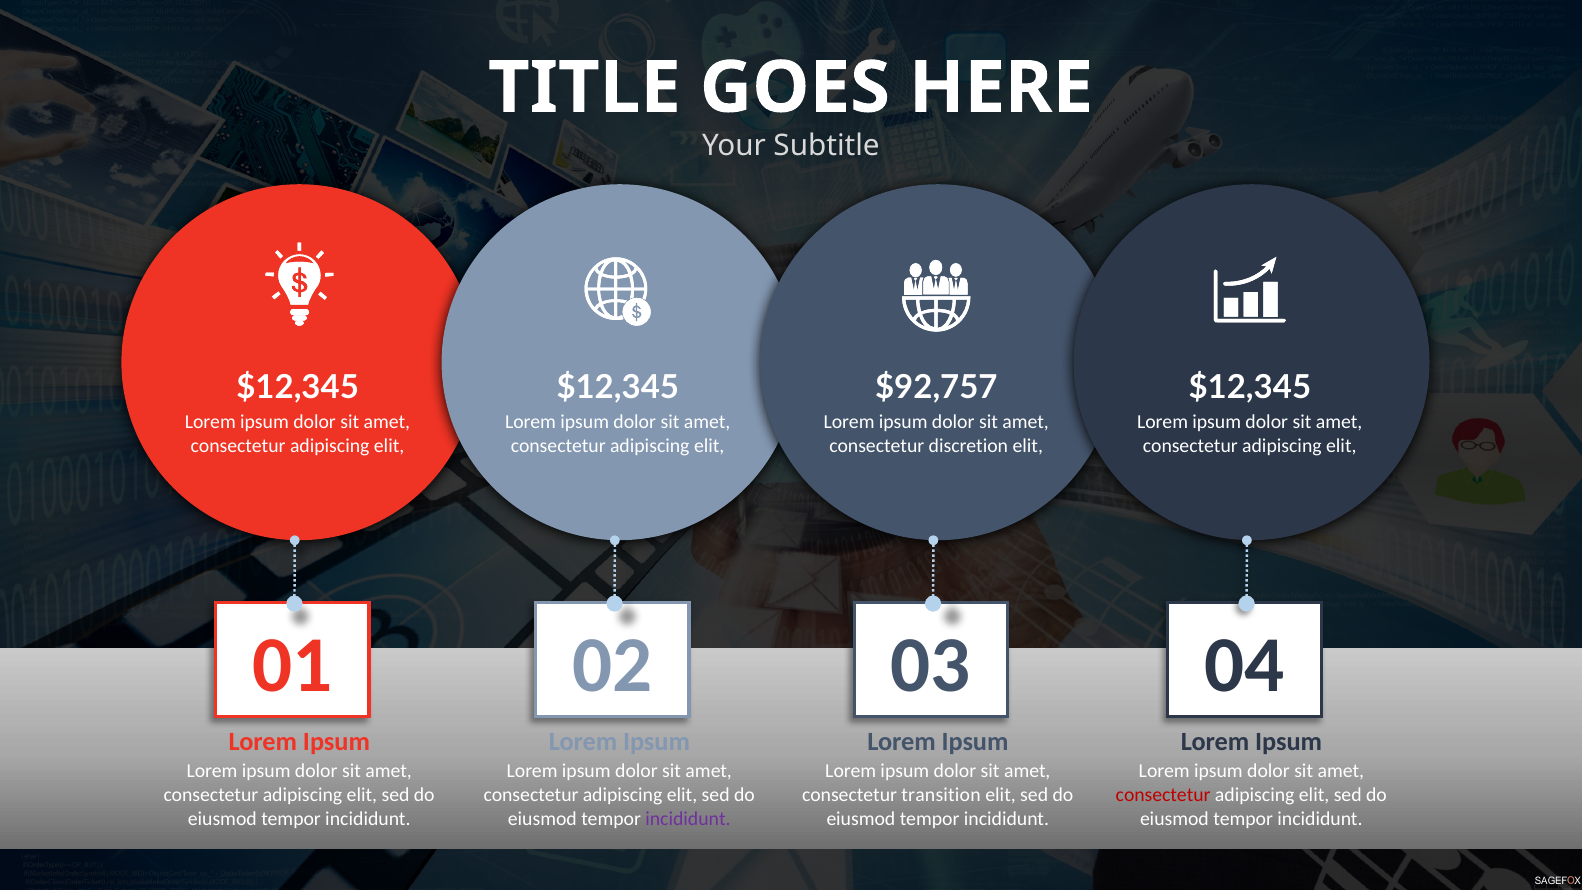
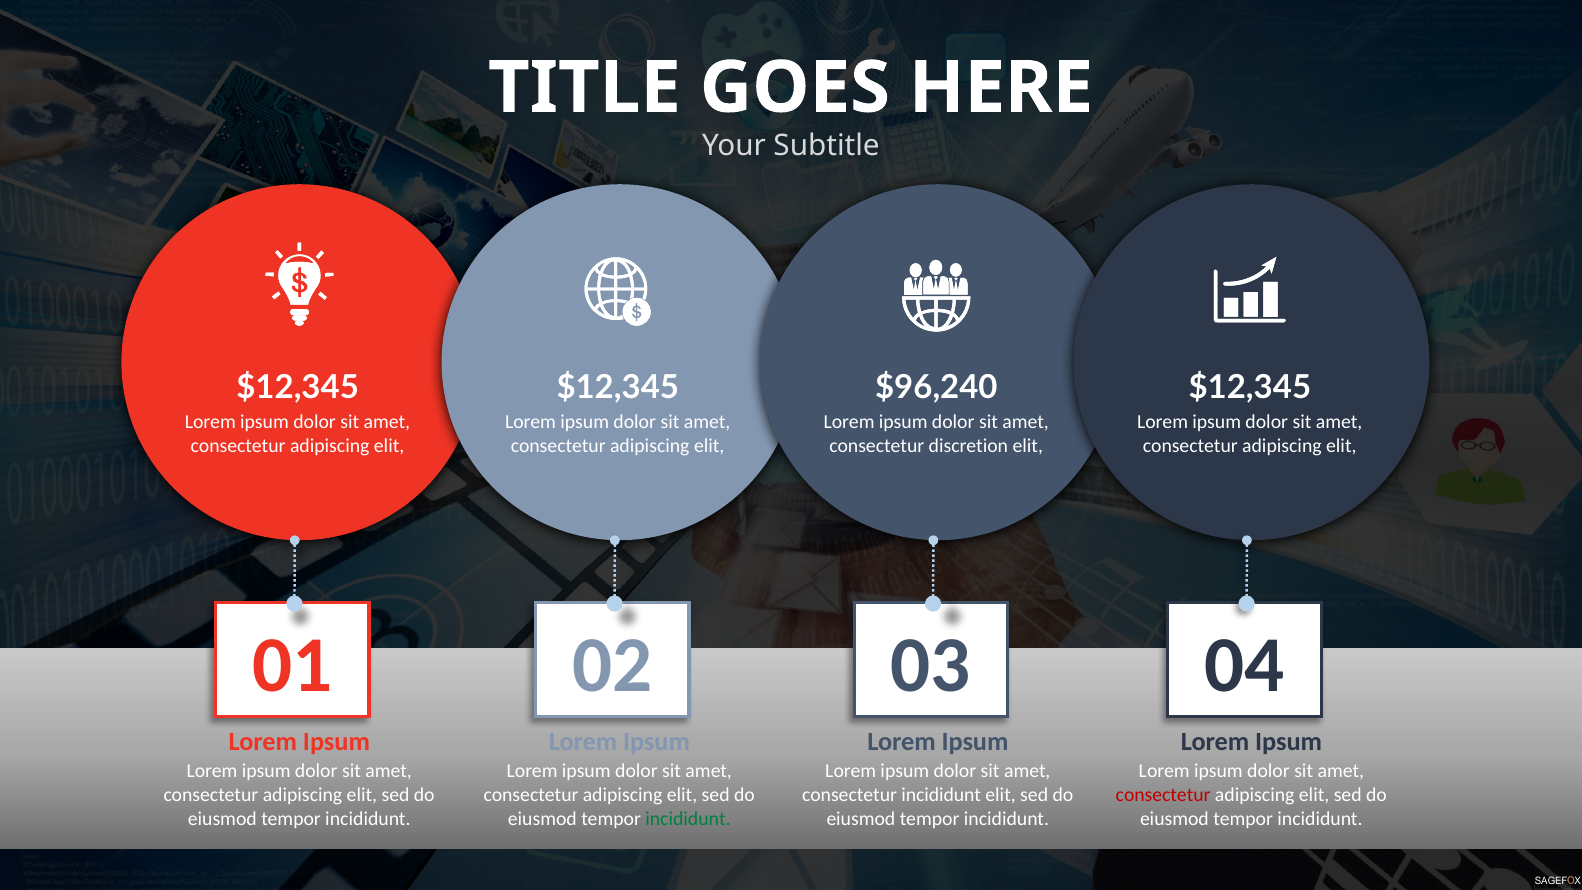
$92,757: $92,757 -> $96,240 (936, 388)
consectetur transition: transition -> incididunt (941, 795)
incididunt colour: purple -> green (688, 819)
